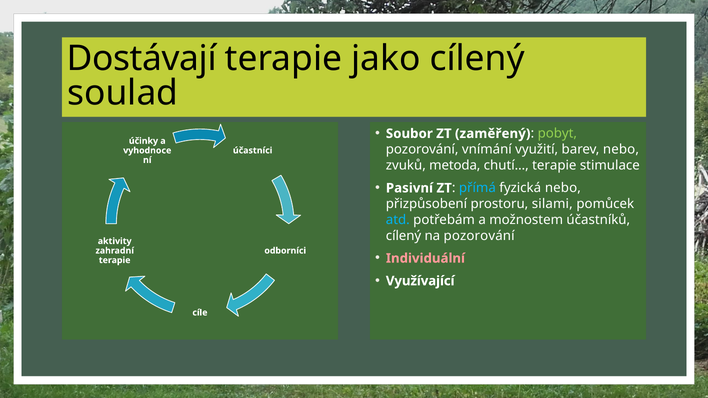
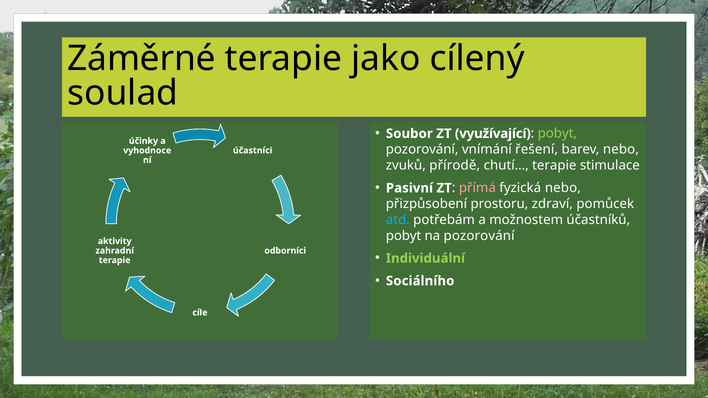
Dostávají: Dostávají -> Záměrné (142, 59)
zaměřený: zaměřený -> využívající (493, 134)
využití: využití -> řešení (537, 150)
metoda: metoda -> přírodě (455, 166)
přímá colour: light blue -> pink (477, 188)
silami: silami -> zdraví (552, 204)
cílený: cílený -> pobyt (404, 236)
Individuální colour: pink -> light green (425, 258)
Využívající: Využívající -> Sociálního (420, 281)
